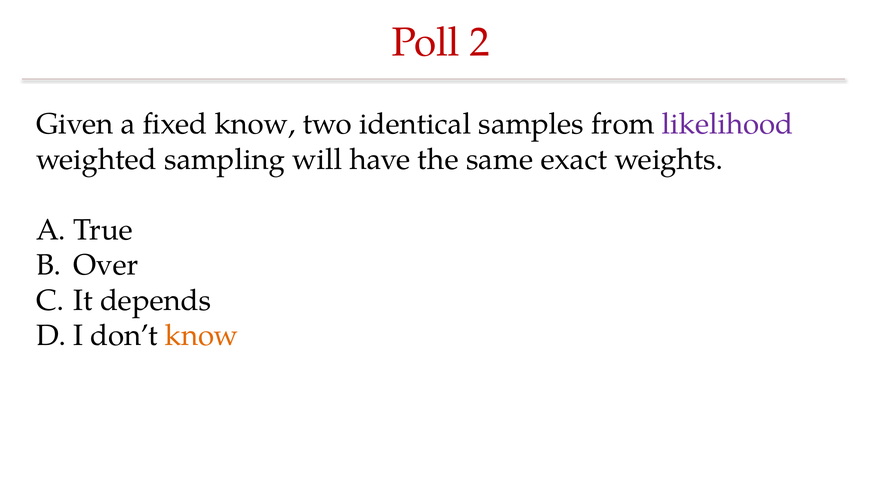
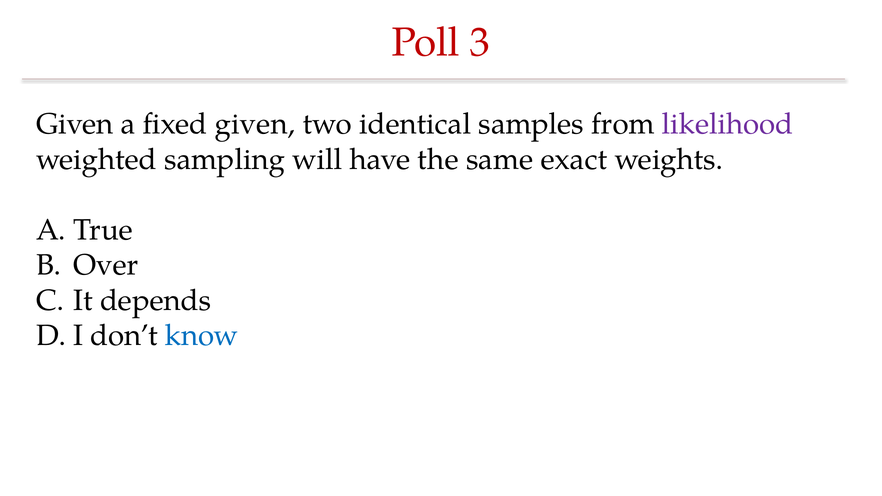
2: 2 -> 3 (480, 42)
fixed know: know -> given (255, 124)
know colour: orange -> blue (202, 336)
